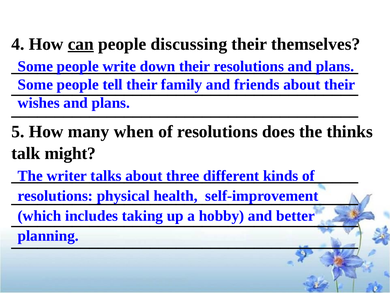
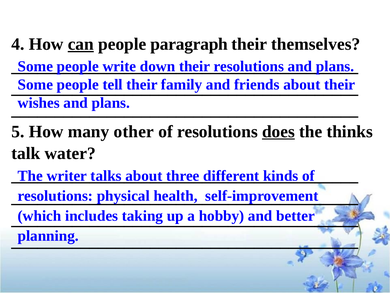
discussing: discussing -> paragraph (189, 44)
when: when -> other (134, 131)
does underline: none -> present (278, 131)
might: might -> water (70, 153)
